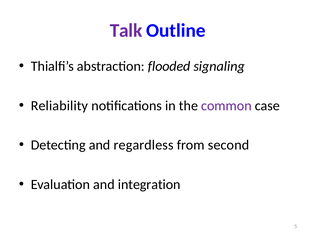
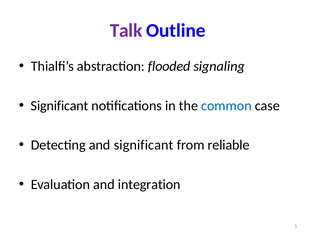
Reliability: Reliability -> Significant (60, 106)
common colour: purple -> blue (226, 106)
and regardless: regardless -> significant (144, 145)
second: second -> reliable (229, 145)
